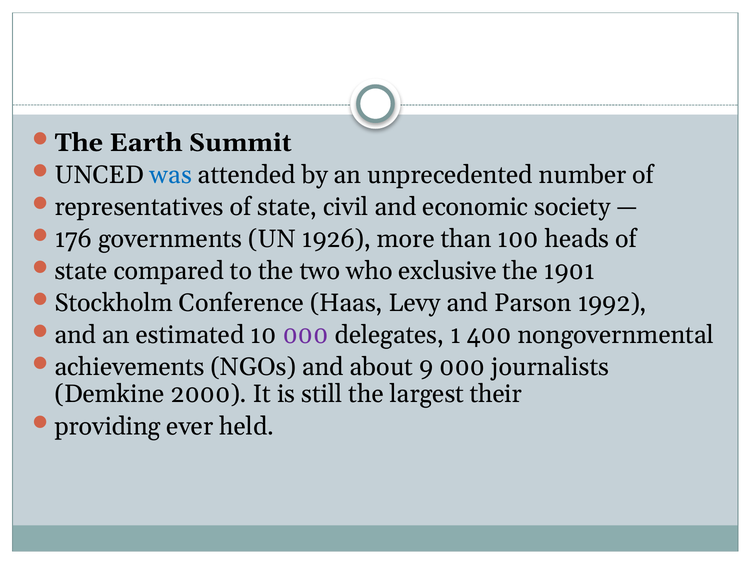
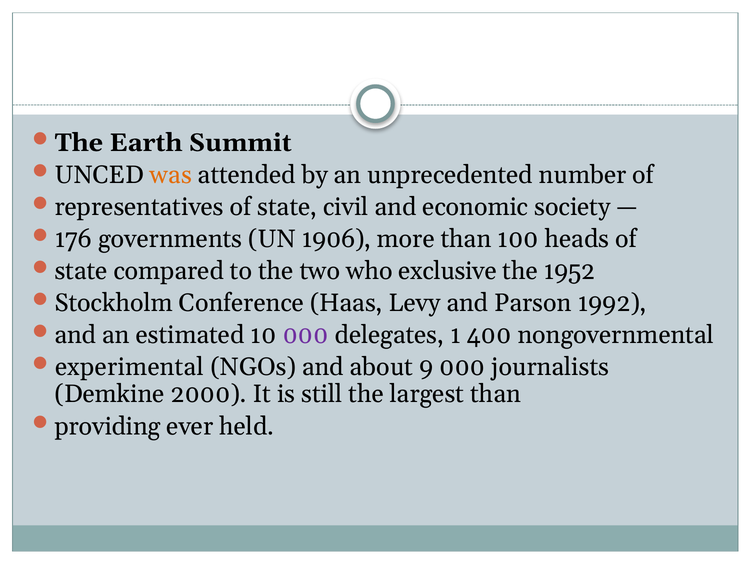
was colour: blue -> orange (171, 175)
1926: 1926 -> 1906 (336, 239)
1901: 1901 -> 1952 (570, 271)
achievements: achievements -> experimental (129, 367)
largest their: their -> than (496, 394)
